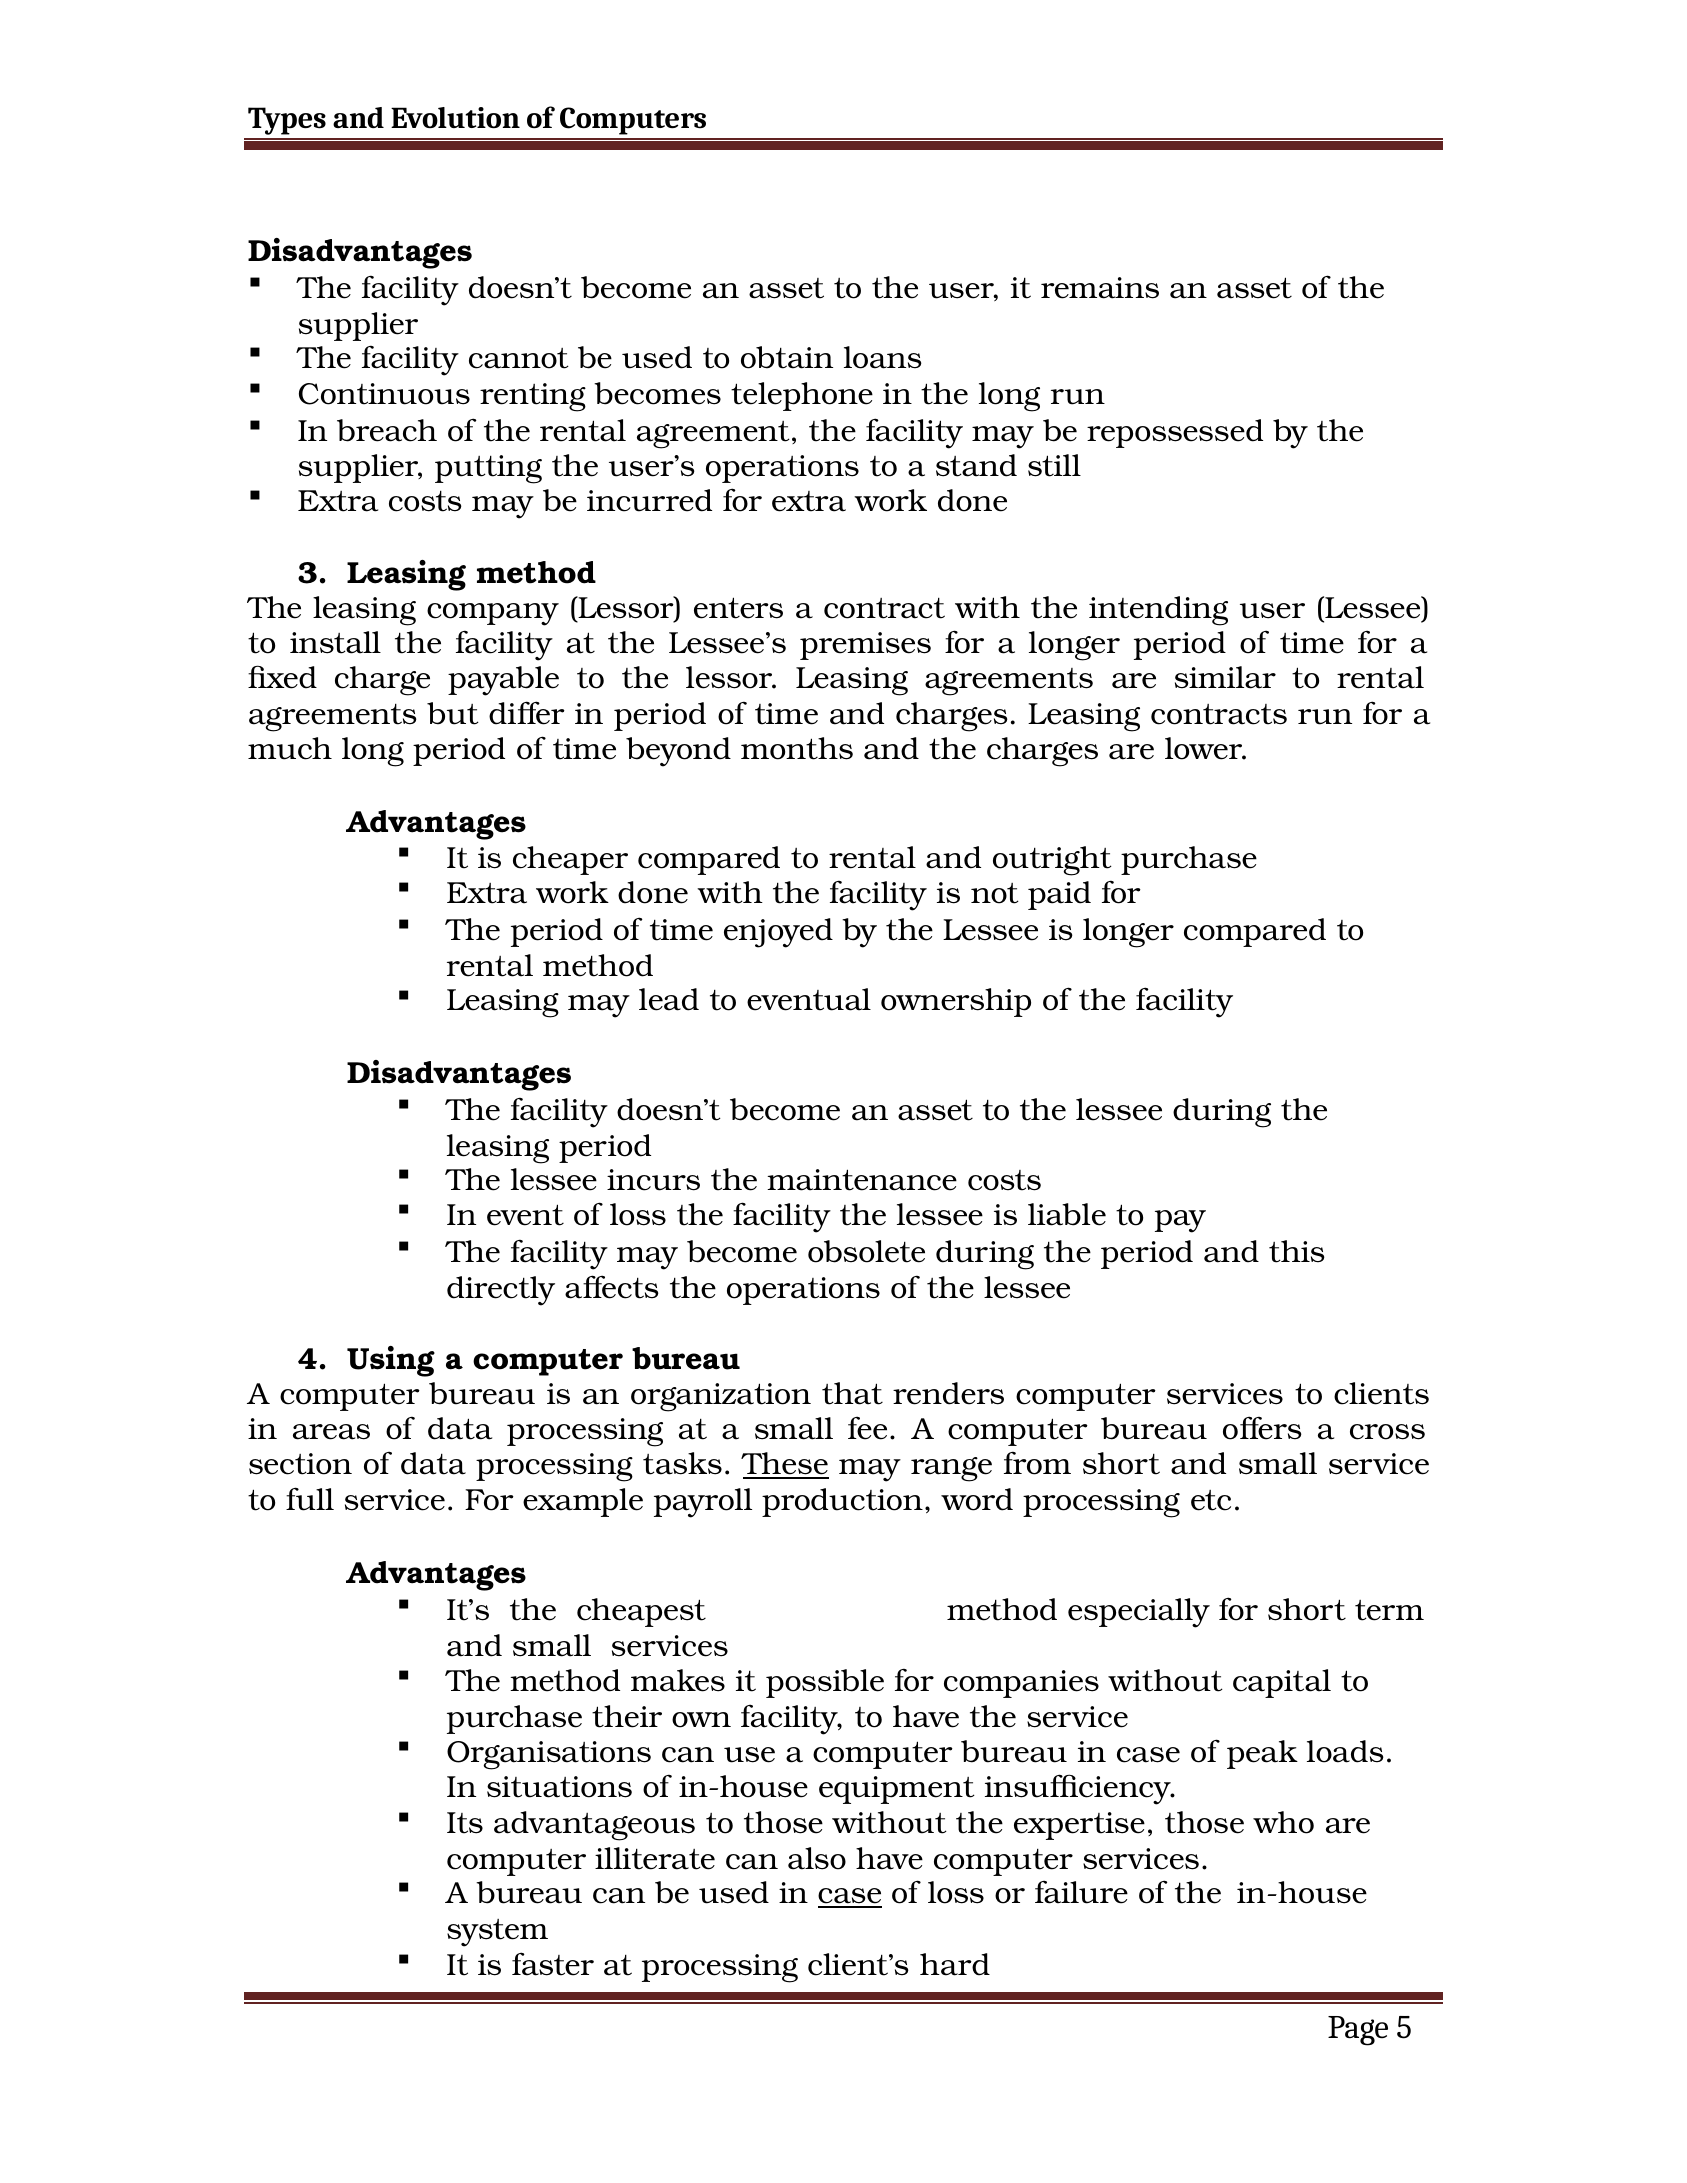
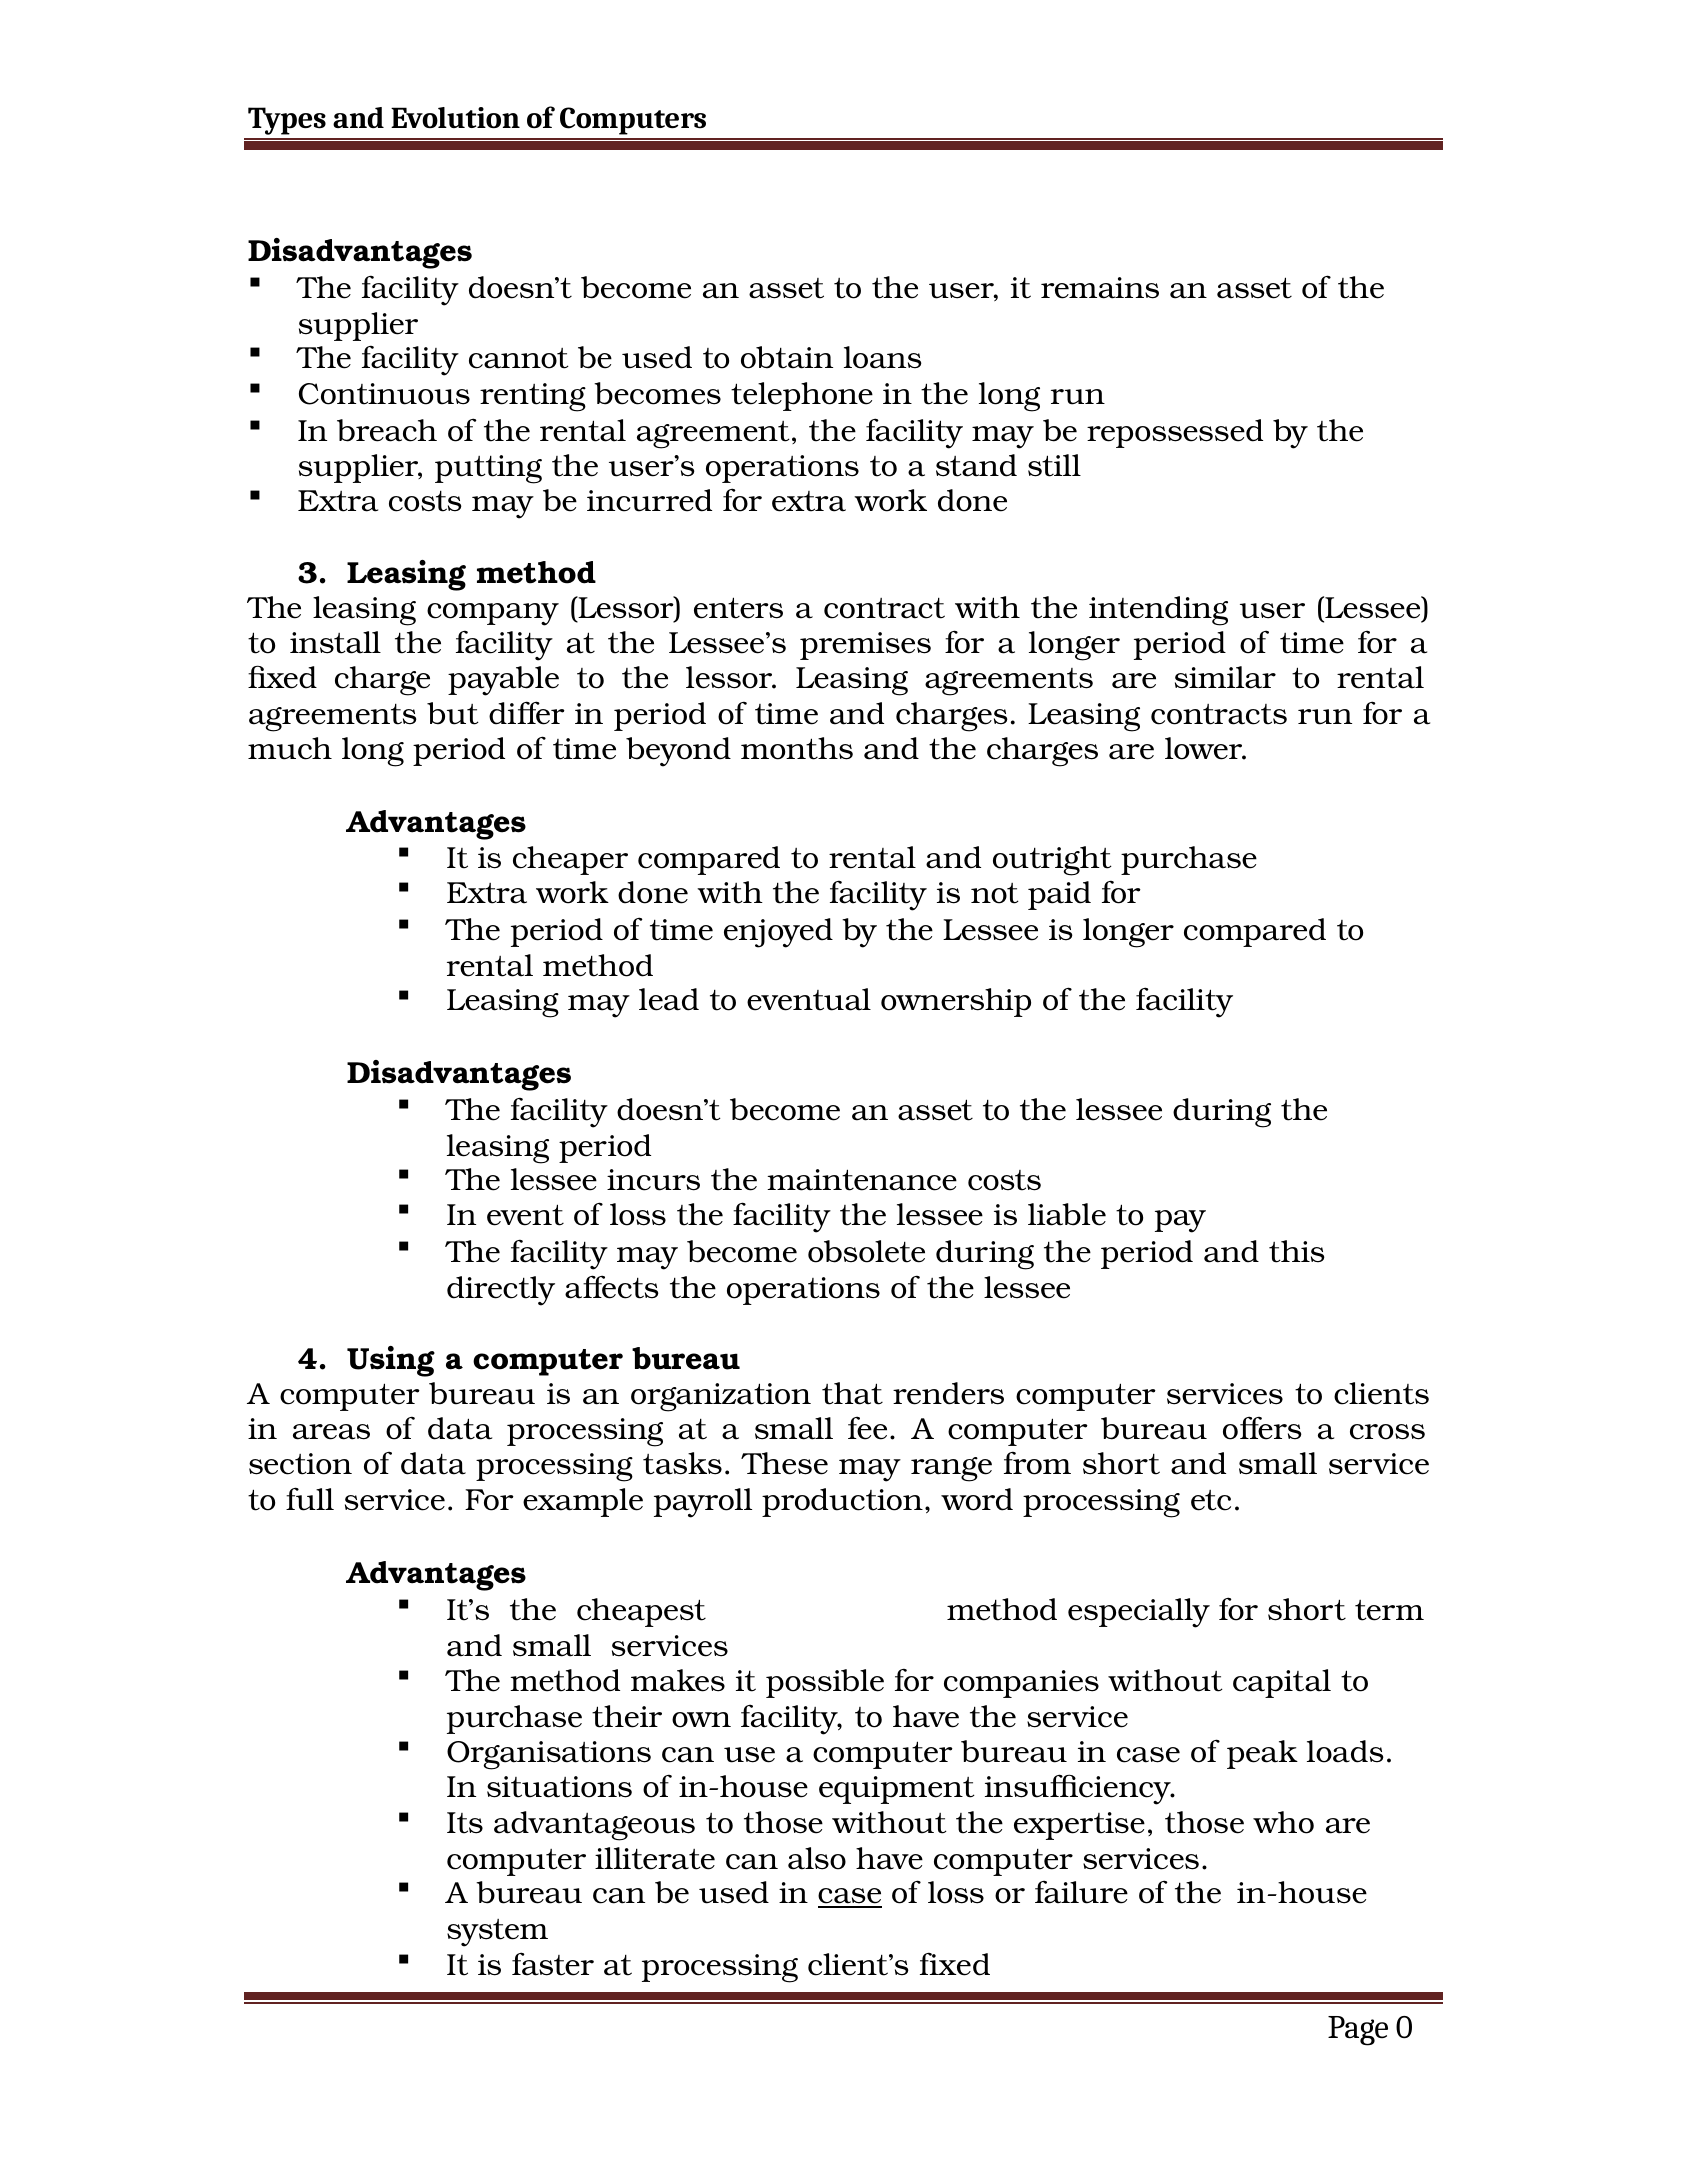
These underline: present -> none (786, 1465)
client’s hard: hard -> fixed (955, 1965)
5: 5 -> 0 (1404, 2028)
